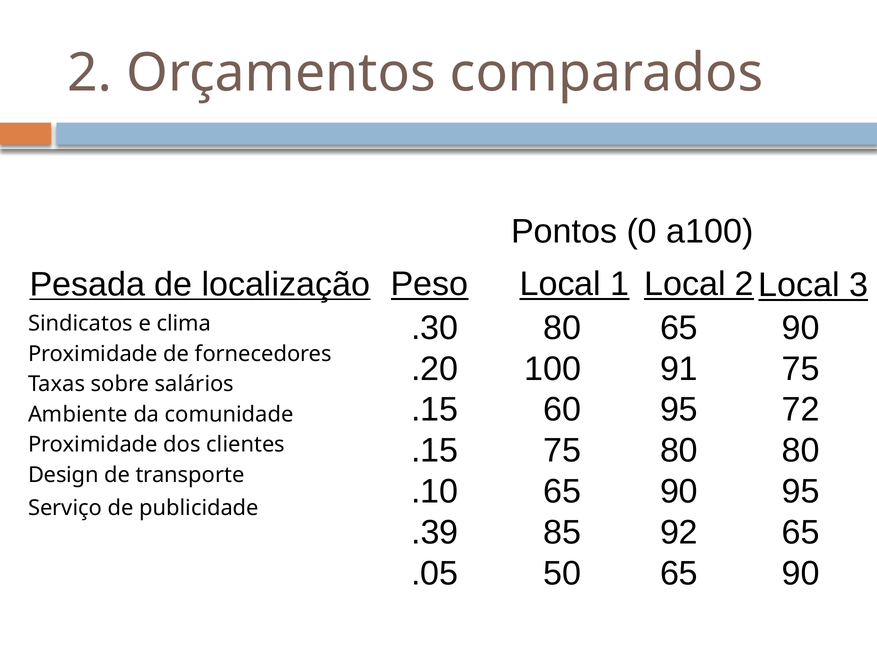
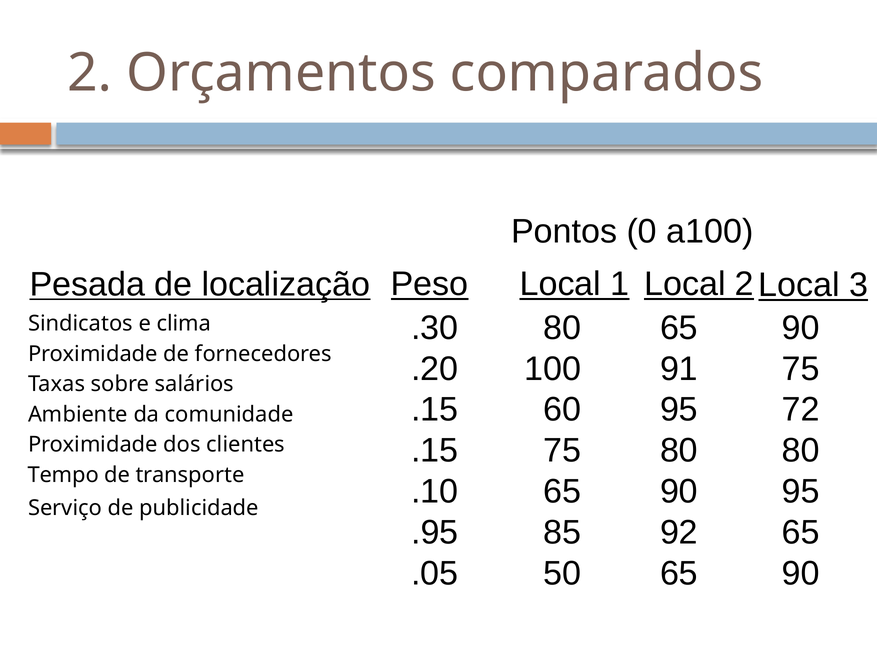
Design: Design -> Tempo (63, 475)
.39: .39 -> .95 (435, 533)
